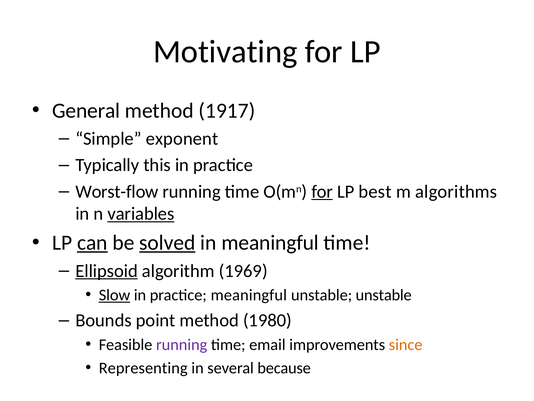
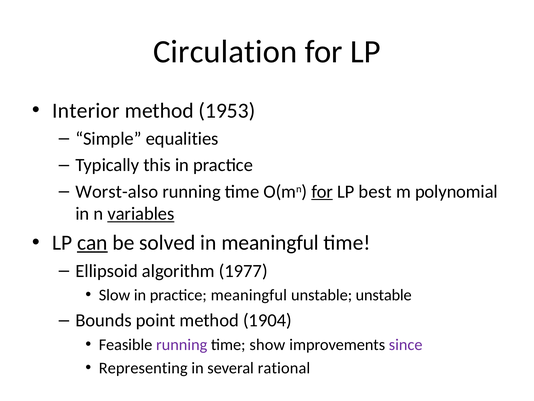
Motivating: Motivating -> Circulation (225, 52)
General: General -> Interior (86, 111)
1917: 1917 -> 1953 (227, 111)
exponent: exponent -> equalities (182, 139)
Worst-flow: Worst-flow -> Worst-also (117, 191)
algorithms: algorithms -> polynomial (456, 191)
solved underline: present -> none (167, 243)
Ellipsoid underline: present -> none (107, 271)
1969: 1969 -> 1977 (243, 271)
Slow underline: present -> none (114, 295)
1980: 1980 -> 1904 (267, 320)
email: email -> show (267, 344)
since colour: orange -> purple (406, 344)
because: because -> rational (284, 368)
